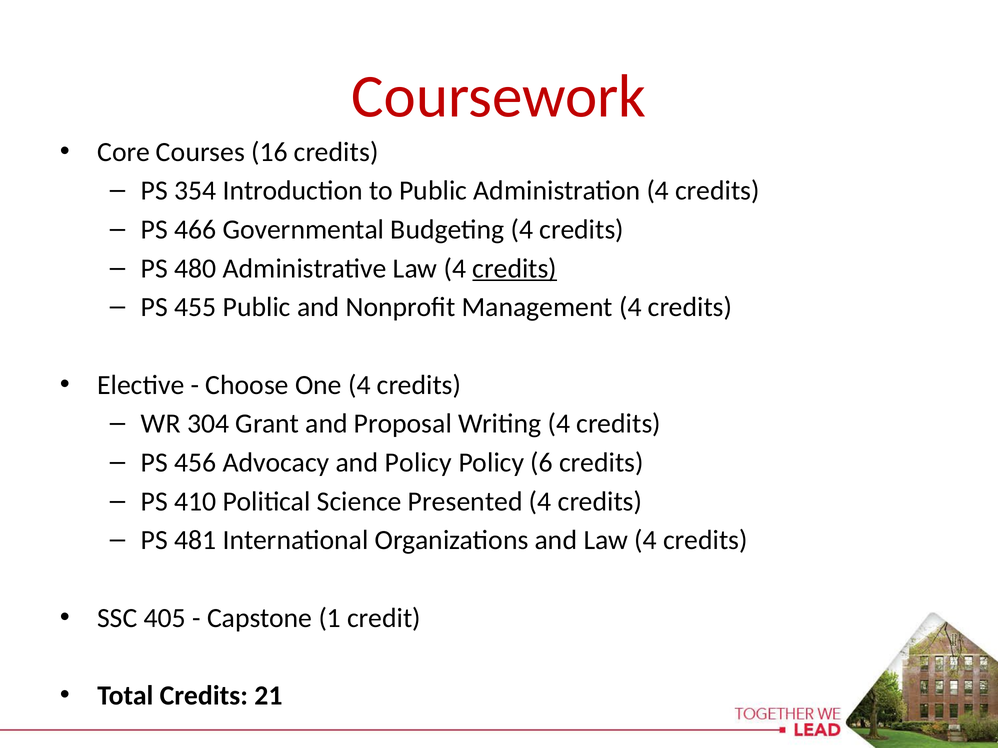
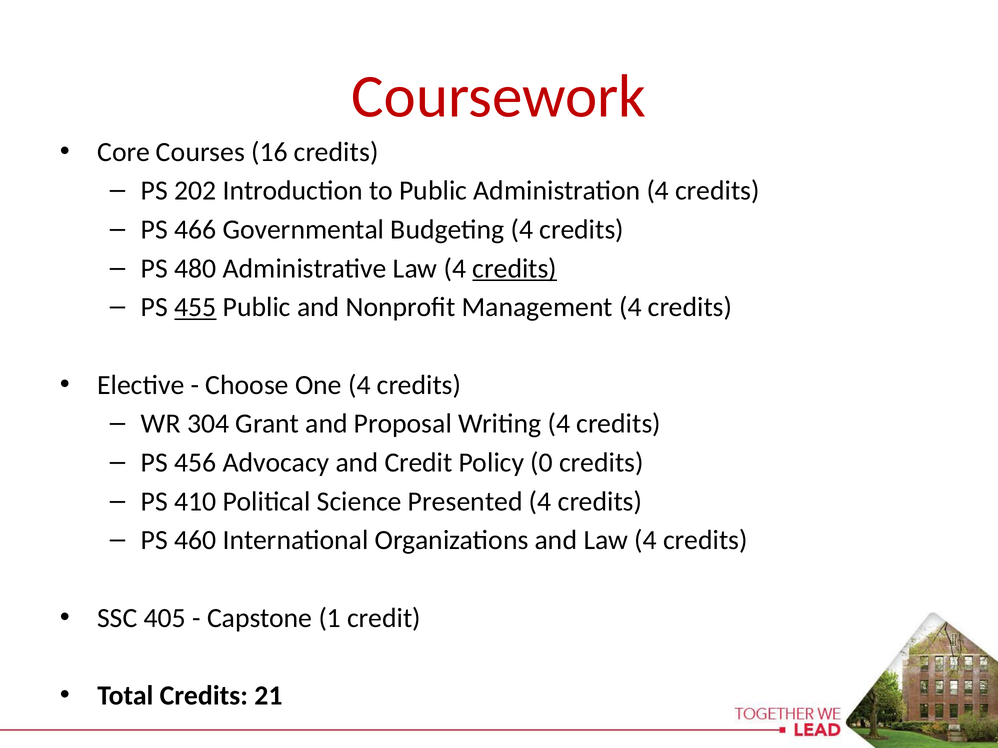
354: 354 -> 202 (195, 191)
455 underline: none -> present (195, 307)
and Policy: Policy -> Credit (419, 463)
6: 6 -> 0 (542, 463)
481: 481 -> 460 (195, 541)
